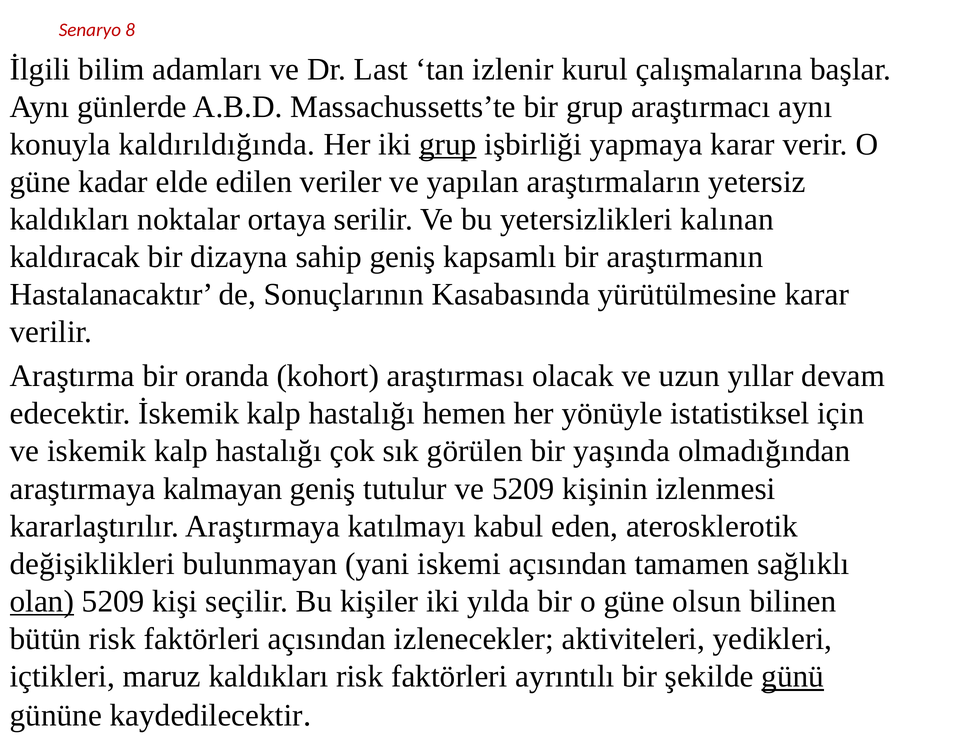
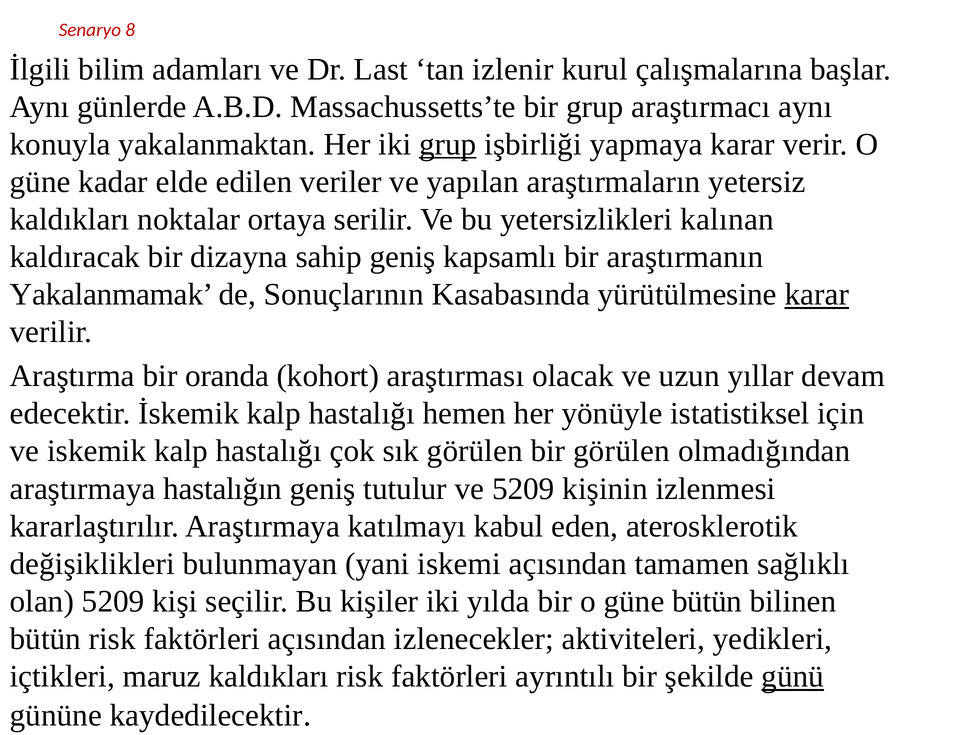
kaldırıldığında: kaldırıldığında -> yakalanmaktan (217, 144)
Hastalanacaktır: Hastalanacaktır -> Yakalanmamak (112, 294)
karar underline: none -> present (817, 294)
bir yaşında: yaşında -> görülen (622, 451)
kalmayan: kalmayan -> hastalığın (223, 489)
olan underline: present -> none (42, 601)
güne olsun: olsun -> bütün (707, 601)
